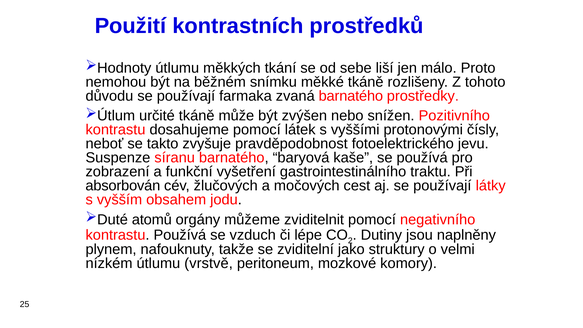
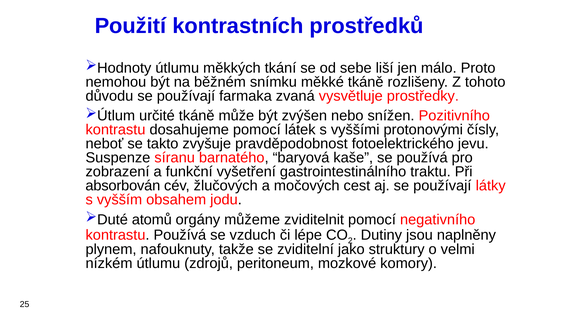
zvaná barnatého: barnatého -> vysvětluje (351, 96)
vrstvě: vrstvě -> zdrojů (209, 263)
